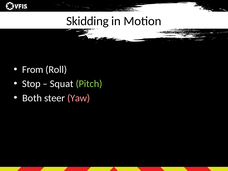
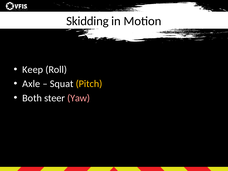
From: From -> Keep (33, 70)
Stop: Stop -> Axle (31, 84)
Pitch colour: light green -> yellow (89, 84)
